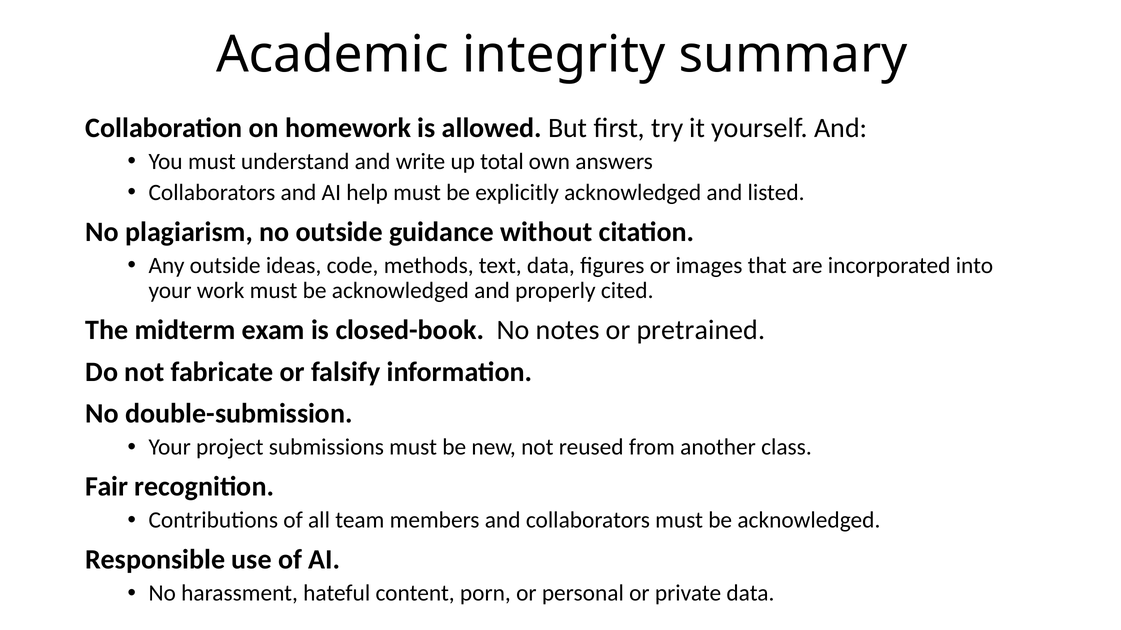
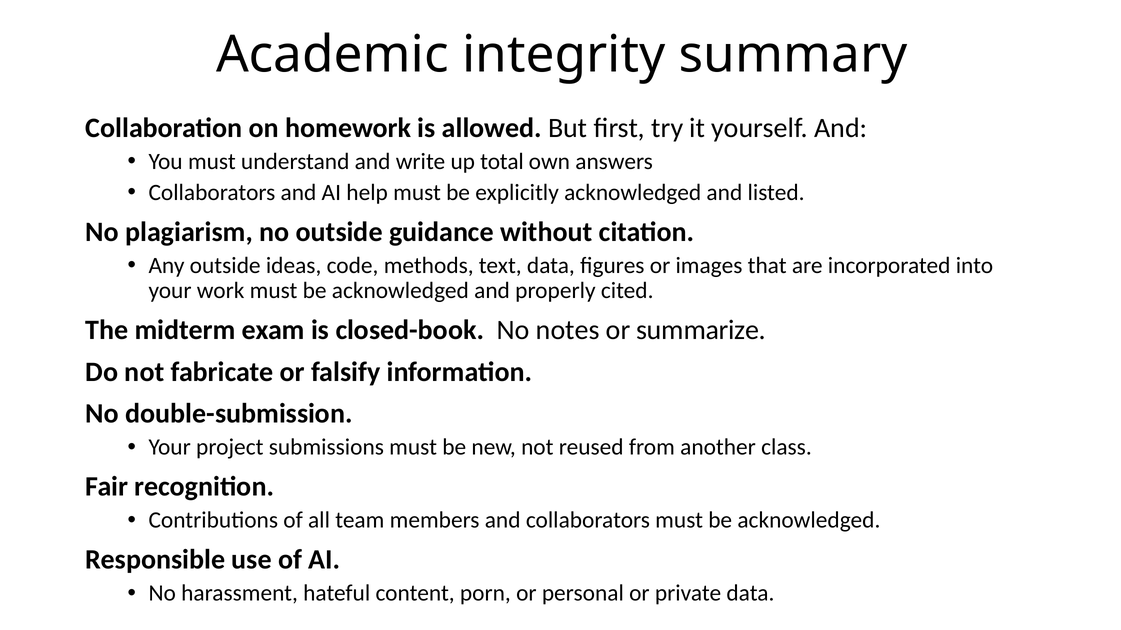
pretrained: pretrained -> summarize (701, 330)
